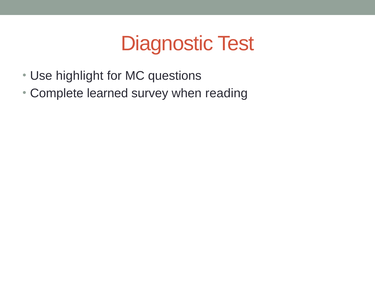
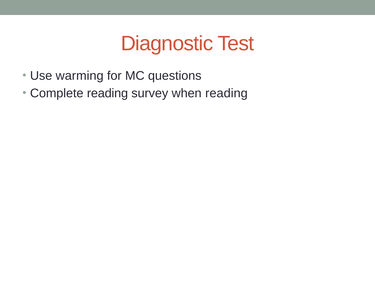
highlight: highlight -> warming (80, 76)
Complete learned: learned -> reading (107, 93)
